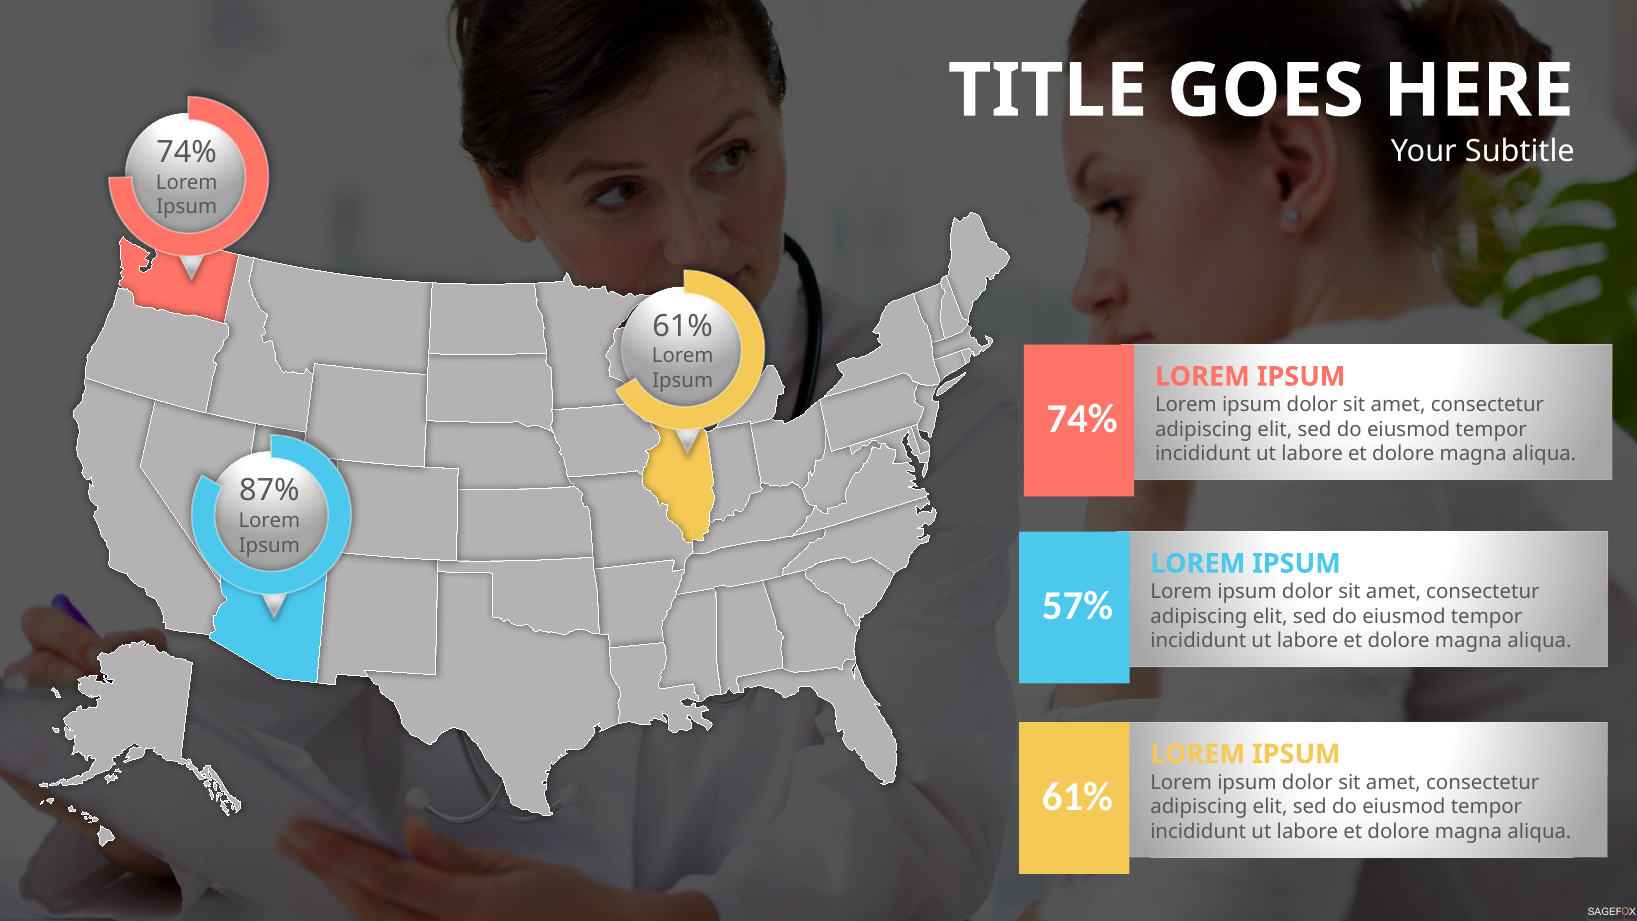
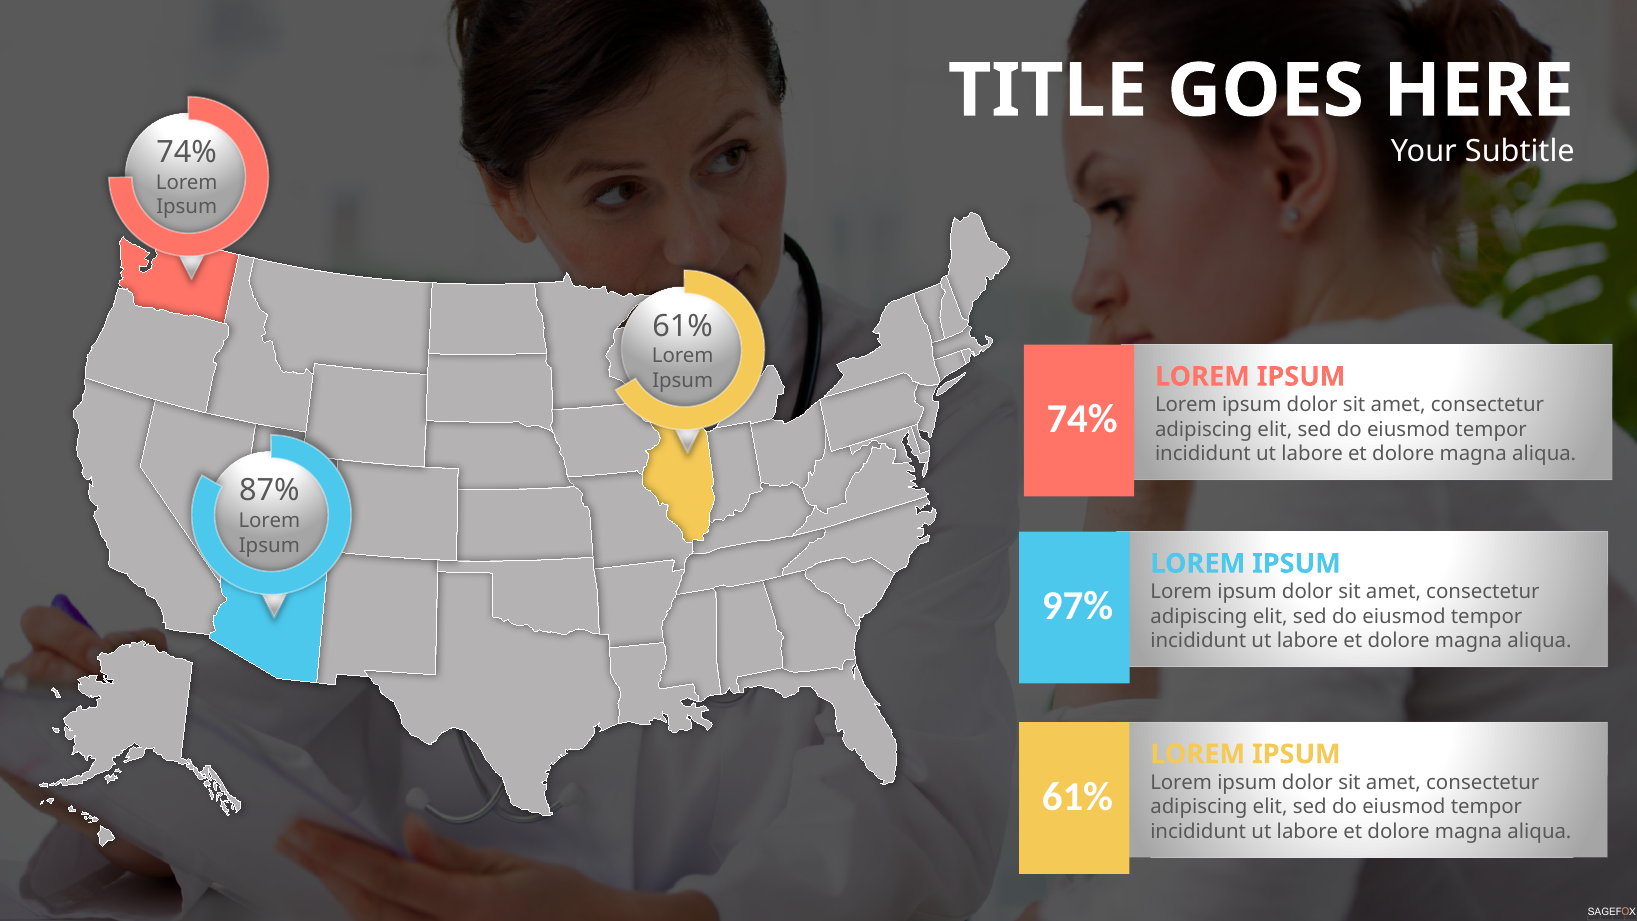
57%: 57% -> 97% (1078, 606)
